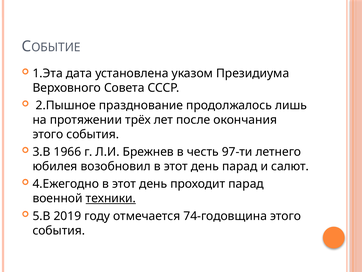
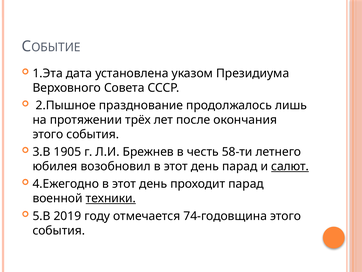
1966: 1966 -> 1905 (67, 152)
97-ти: 97-ти -> 58-ти (237, 152)
салют underline: none -> present (290, 166)
